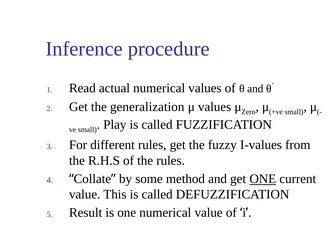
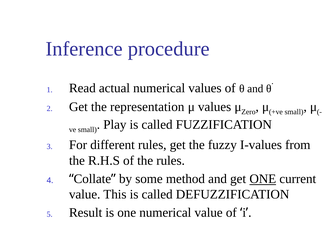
generalization: generalization -> representation (147, 107)
